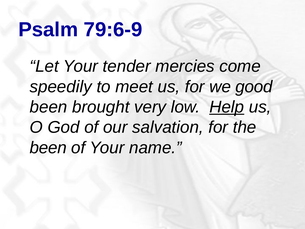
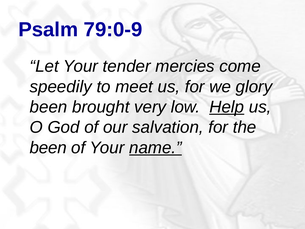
79:6-9: 79:6-9 -> 79:0-9 (113, 30)
good: good -> glory (254, 87)
name underline: none -> present (155, 148)
